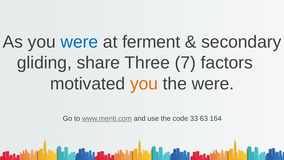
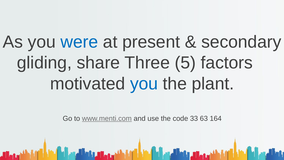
ferment: ferment -> present (151, 42)
7: 7 -> 5 (185, 63)
you colour: orange -> blue (144, 84)
the were: were -> plant (213, 84)
